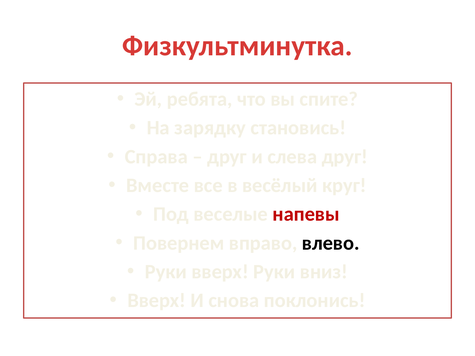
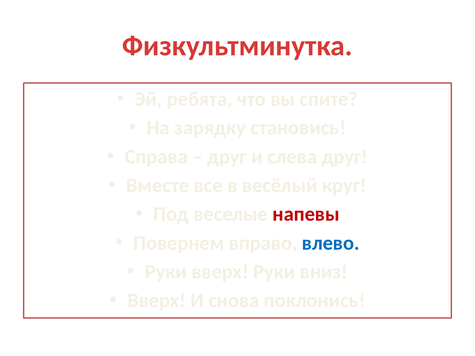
влево colour: black -> blue (331, 243)
